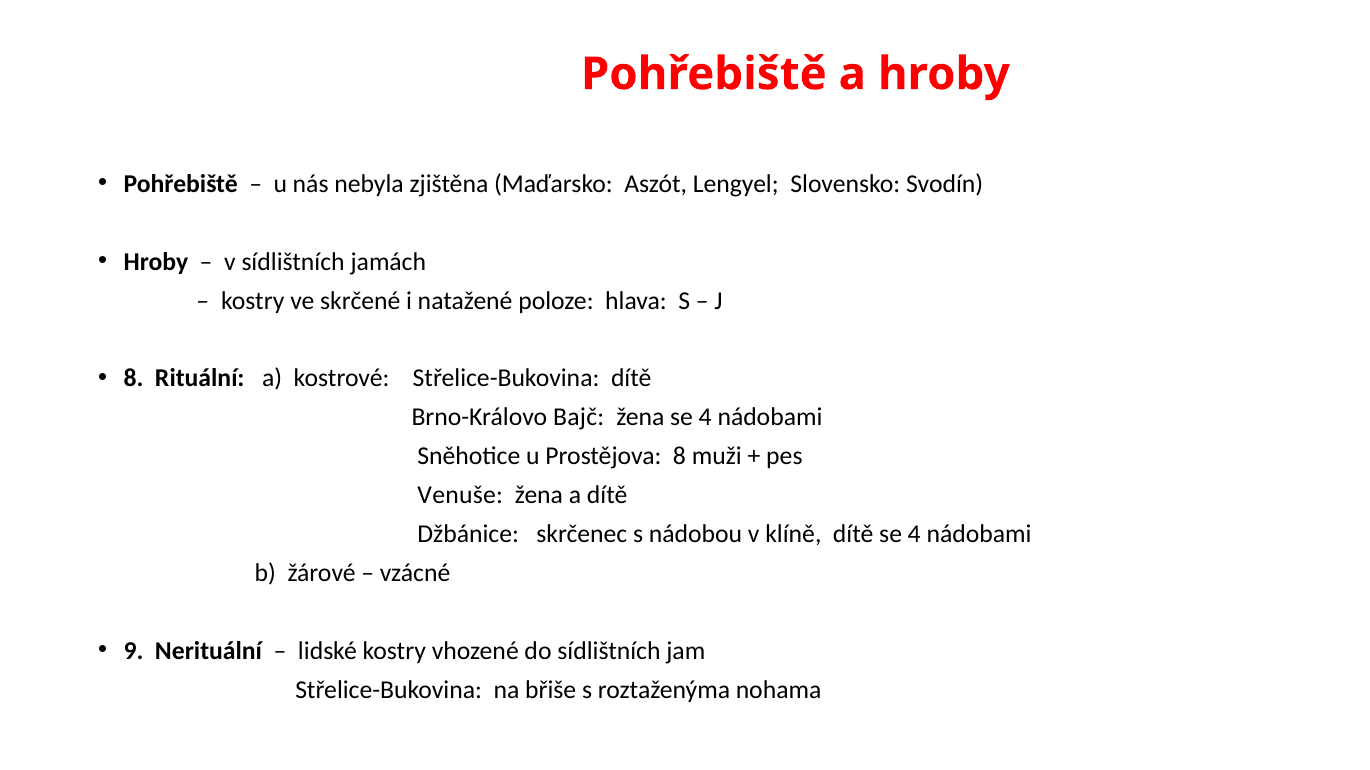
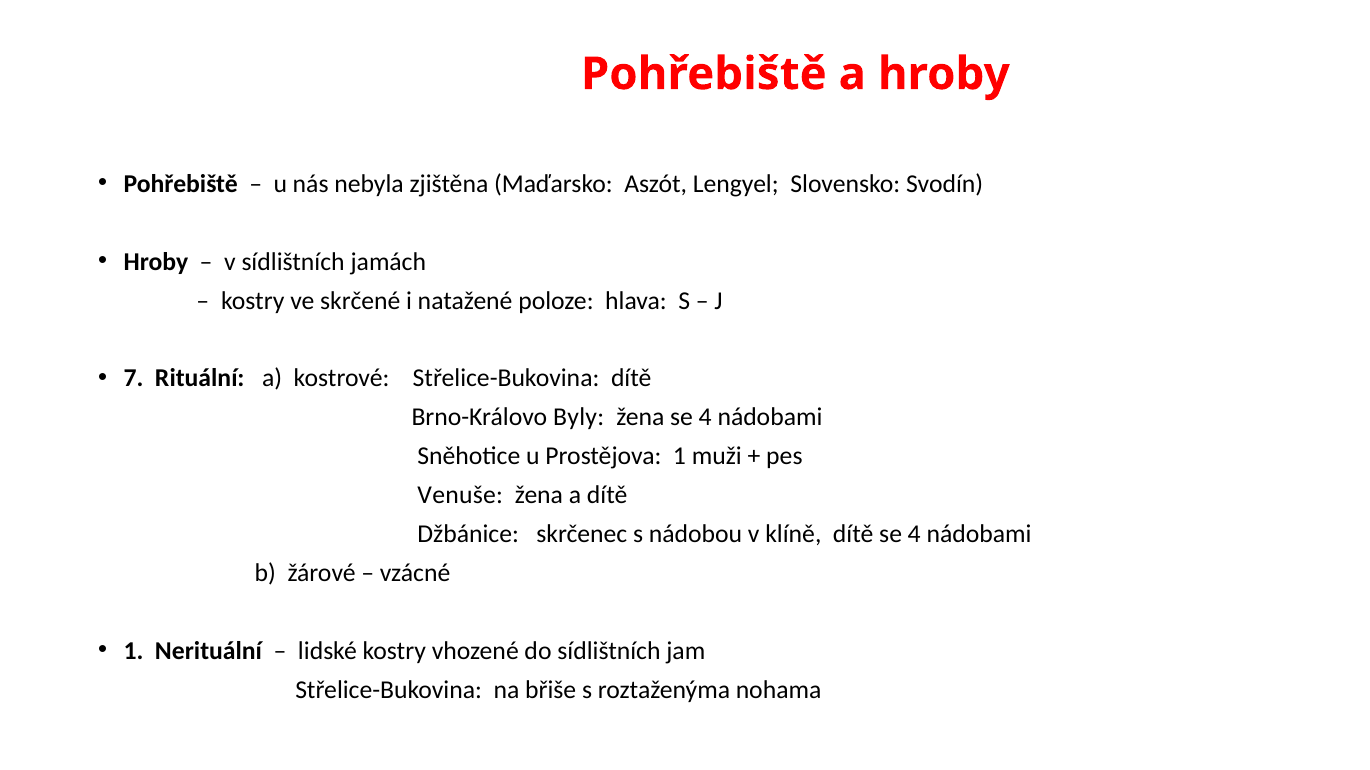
8: 8 -> 7 (134, 379)
Bajč: Bajč -> Byly (579, 418)
Prostějova 8: 8 -> 1 (679, 457)
9: 9 -> 1 (134, 651)
